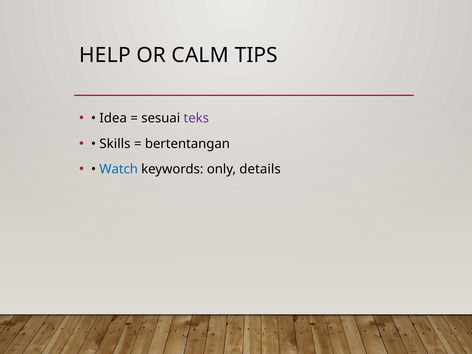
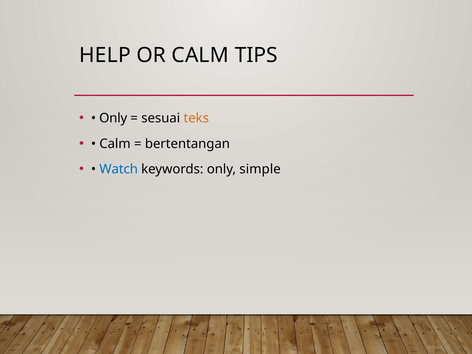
Idea: Idea -> Only (113, 118)
teks colour: purple -> orange (196, 118)
Skills: Skills -> Calm (115, 144)
details: details -> simple (260, 169)
